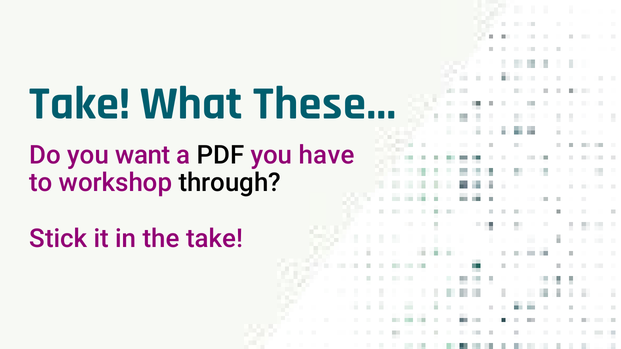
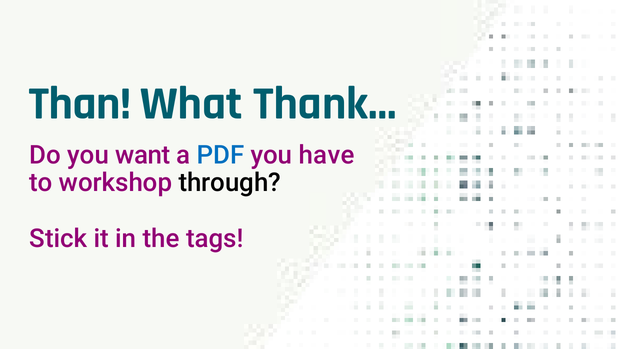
Take: Take -> Than (80, 103)
These: These -> Thank (325, 103)
PDF colour: black -> blue (221, 155)
the take: take -> tags (215, 239)
